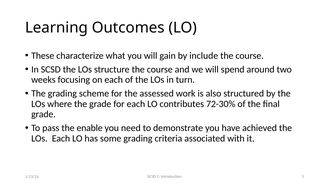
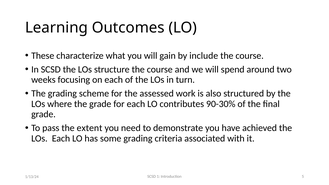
72-30%: 72-30% -> 90-30% (221, 104)
enable: enable -> extent (90, 128)
